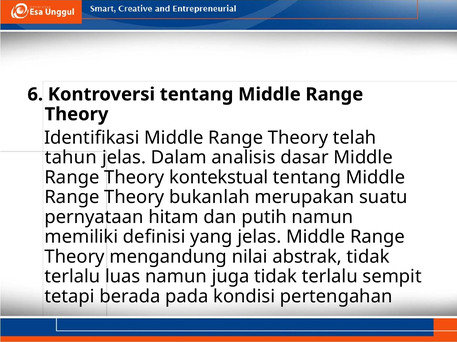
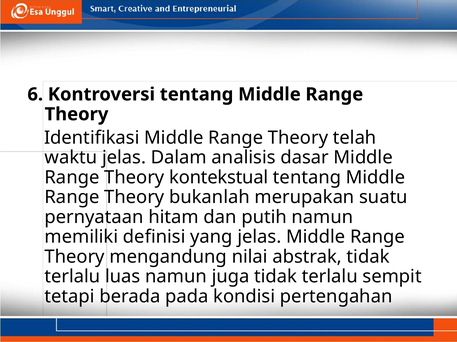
tahun: tahun -> waktu (71, 158)
